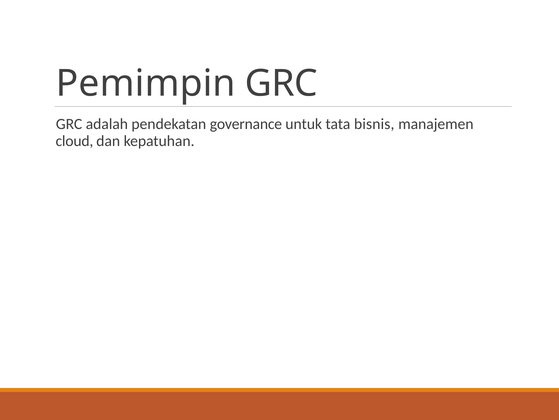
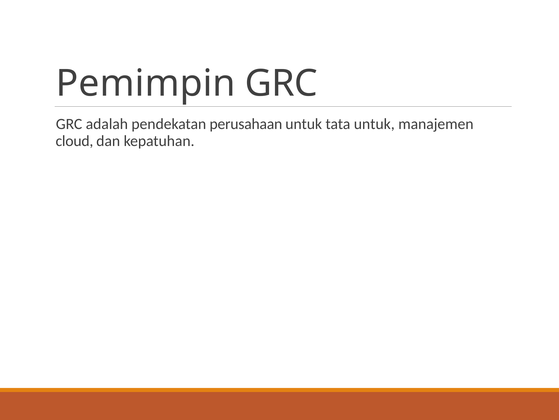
governance: governance -> perusahaan (246, 124)
tata bisnis: bisnis -> untuk (374, 124)
